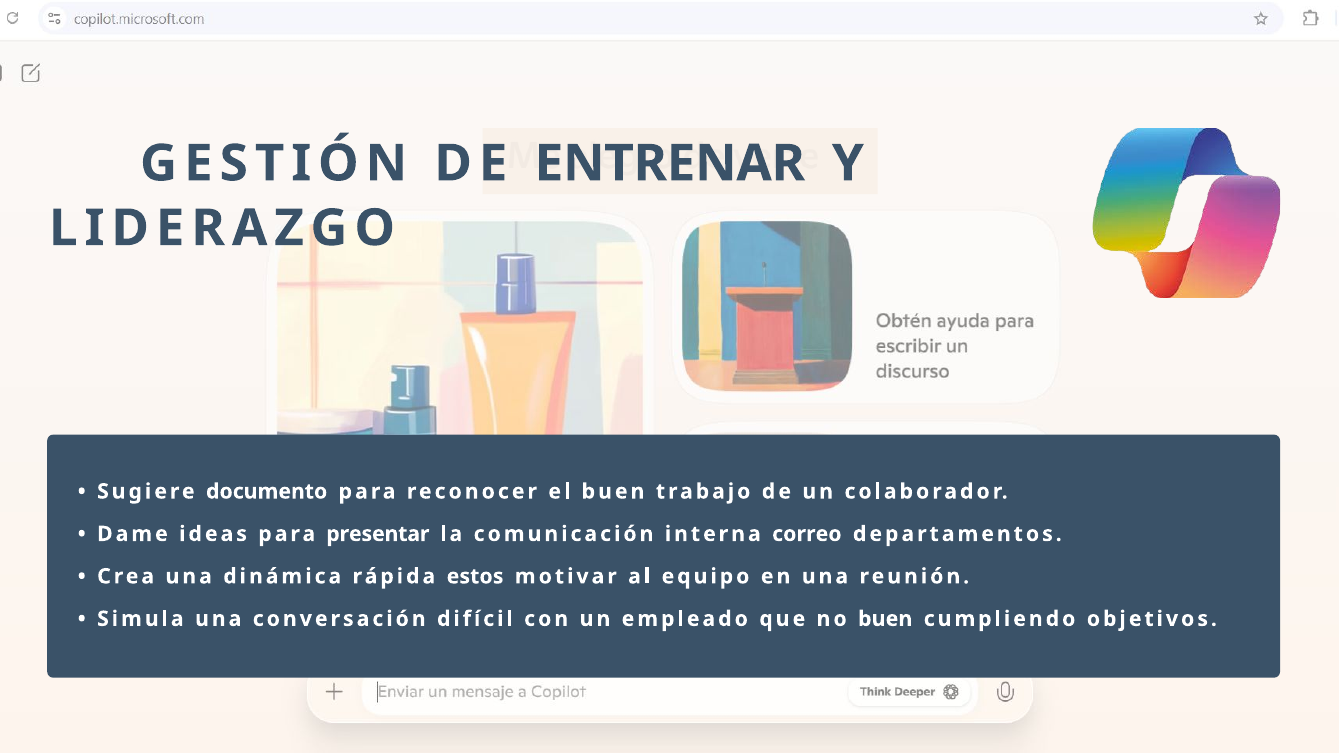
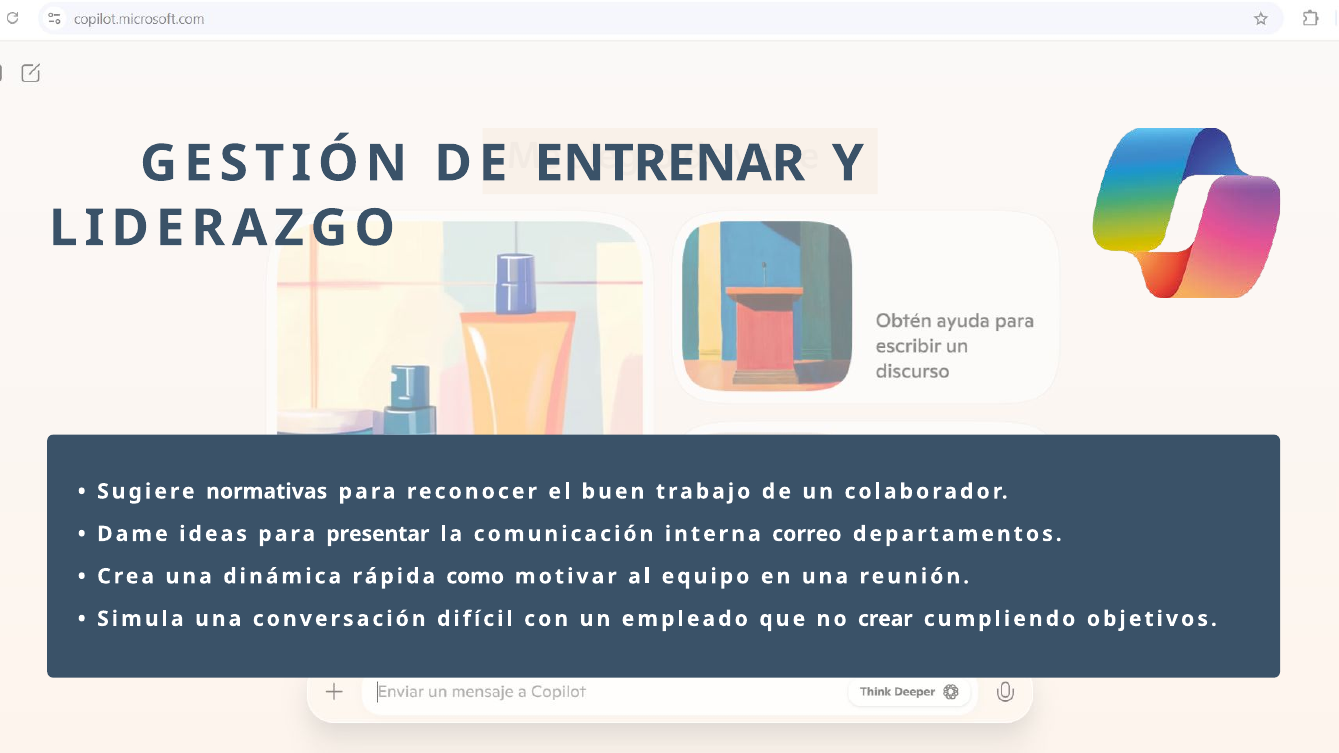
documento: documento -> normativas (267, 492)
estos: estos -> como (475, 577)
no buen: buen -> crear (885, 619)
